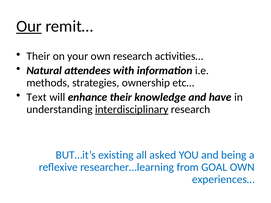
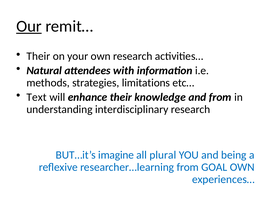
ownership: ownership -> limitations (146, 83)
and have: have -> from (220, 97)
interdisciplinary underline: present -> none (132, 109)
existing: existing -> imagine (116, 155)
asked: asked -> plural (163, 155)
